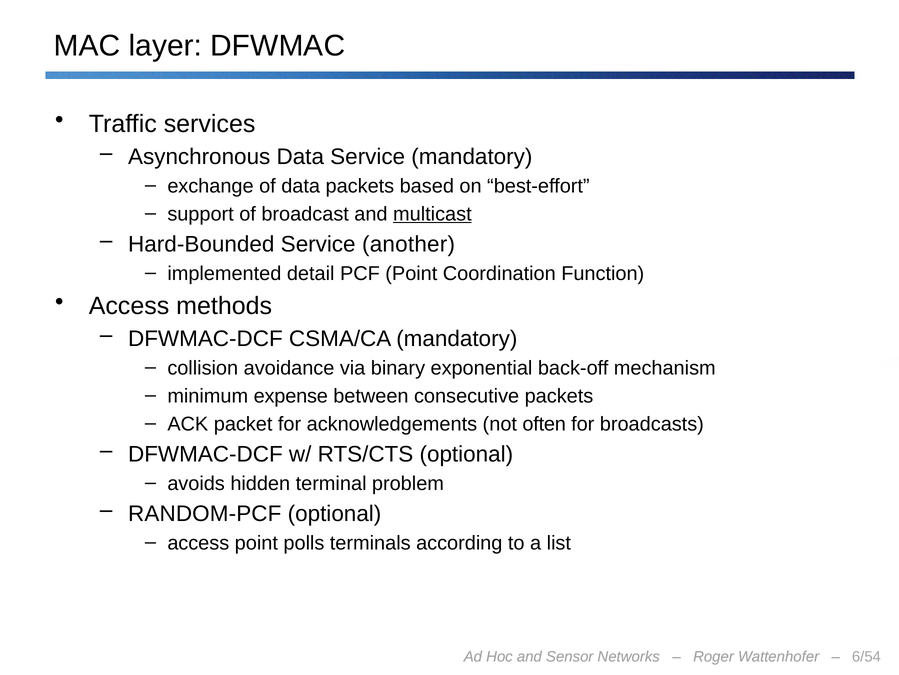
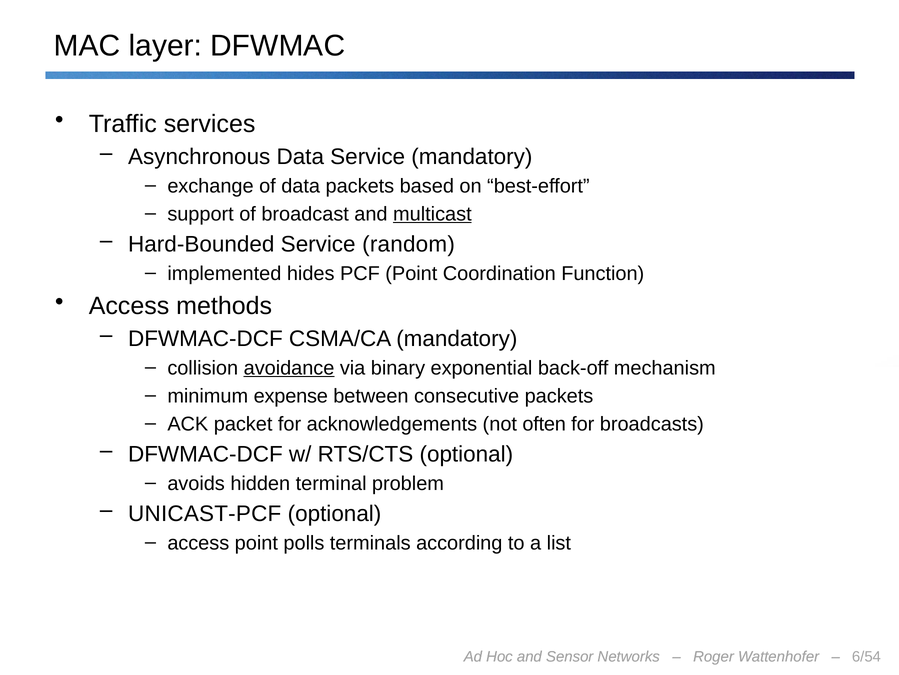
another: another -> random (409, 244)
detail: detail -> hides (311, 273)
avoidance underline: none -> present (289, 368)
RANDOM-PCF: RANDOM-PCF -> UNICAST-PCF (205, 513)
